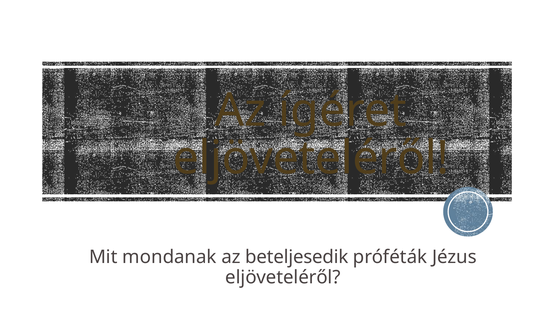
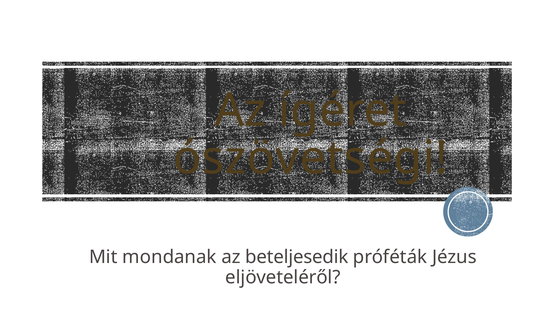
eljöveteléről: eljöveteléről -> ószövetségi (310, 158)
